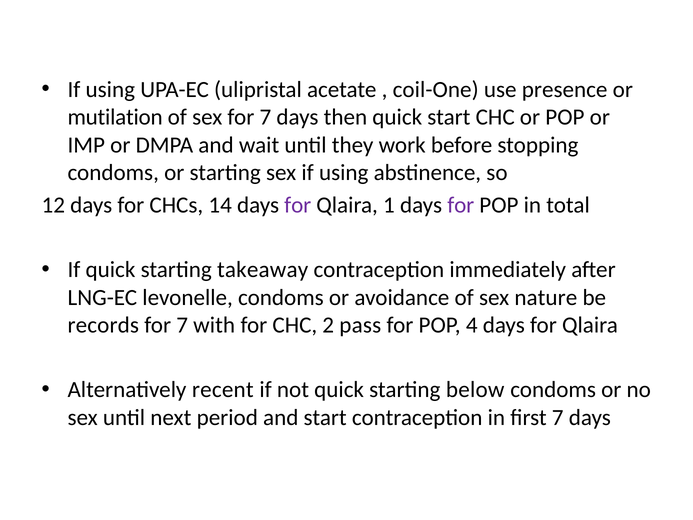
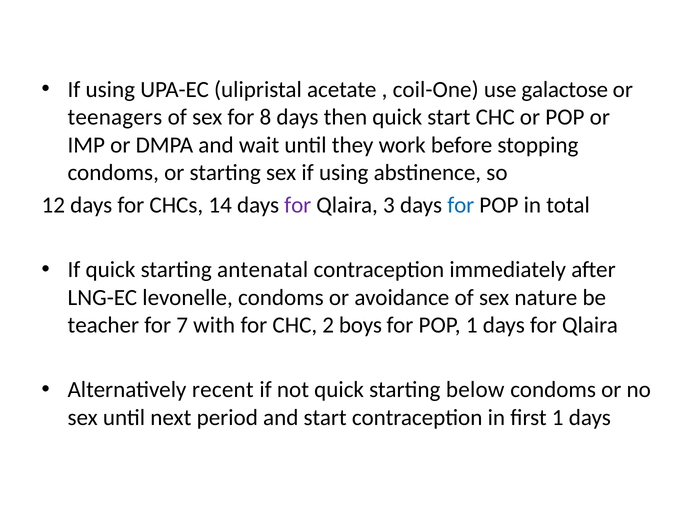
presence: presence -> galactose (565, 89)
mutilation: mutilation -> teenagers (115, 117)
sex for 7: 7 -> 8 (265, 117)
1: 1 -> 3 (389, 205)
for colour: purple -> blue (461, 205)
takeaway: takeaway -> antenatal (263, 270)
records: records -> teacher (103, 325)
pass: pass -> boys (360, 325)
POP 4: 4 -> 1 (472, 325)
first 7: 7 -> 1 (558, 417)
